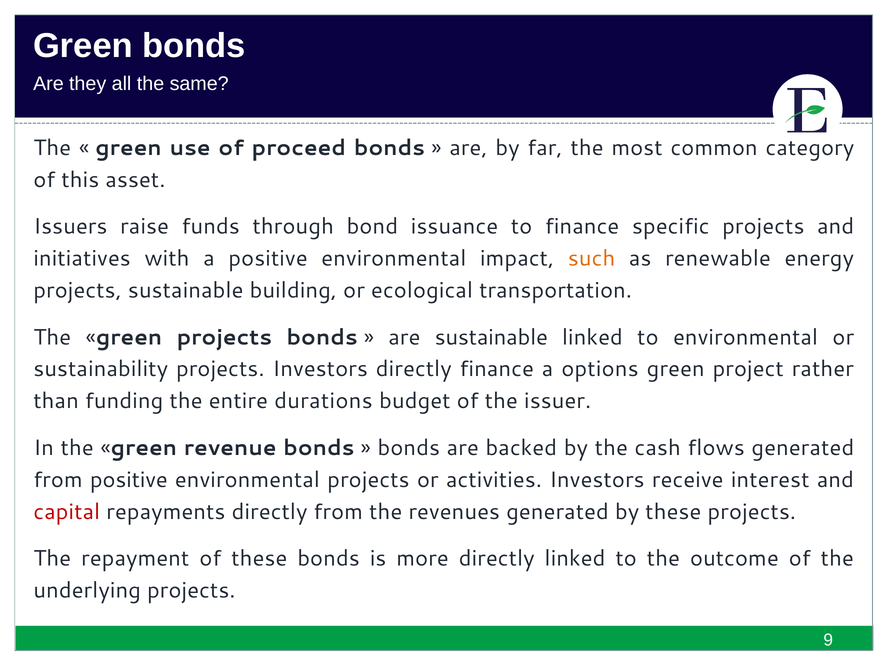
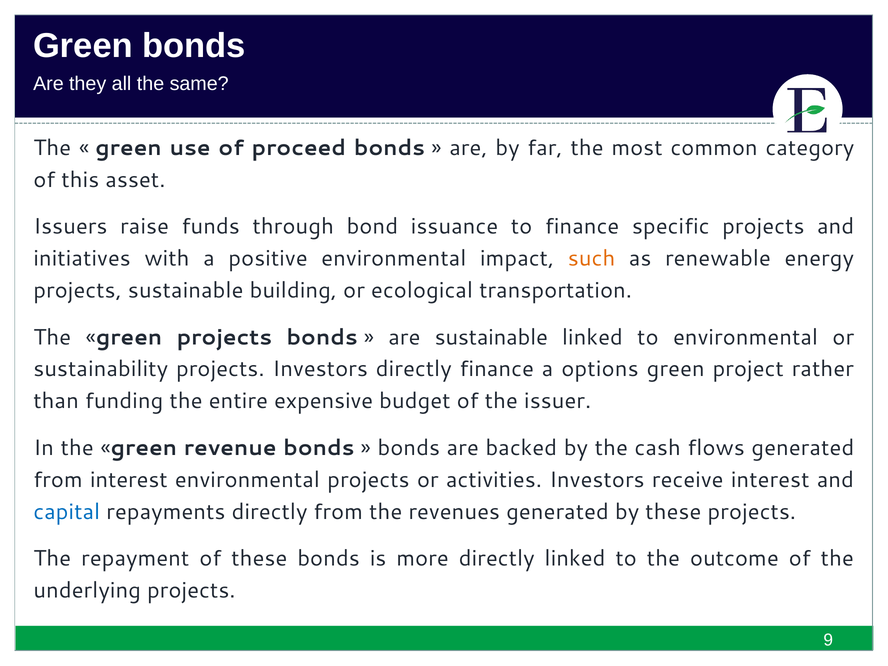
durations: durations -> expensive (324, 401)
from positive: positive -> interest (129, 480)
capital colour: red -> blue (67, 512)
